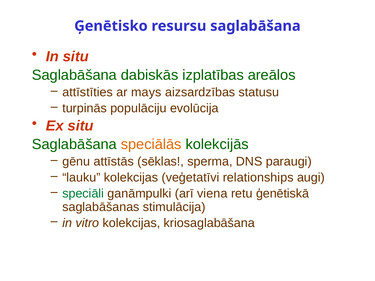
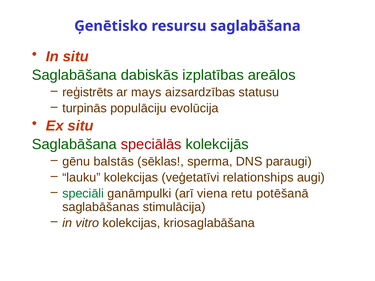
attīstīties: attīstīties -> reģistrēts (88, 92)
speciālās colour: orange -> red (151, 145)
attīstās: attīstās -> balstās (114, 162)
ģenētiskā: ģenētiskā -> potēšanā (282, 194)
